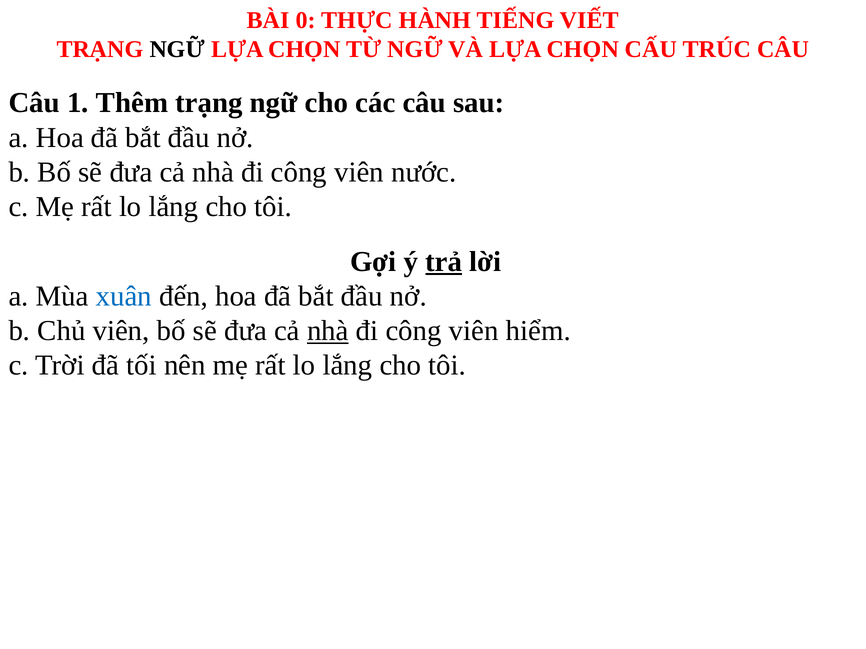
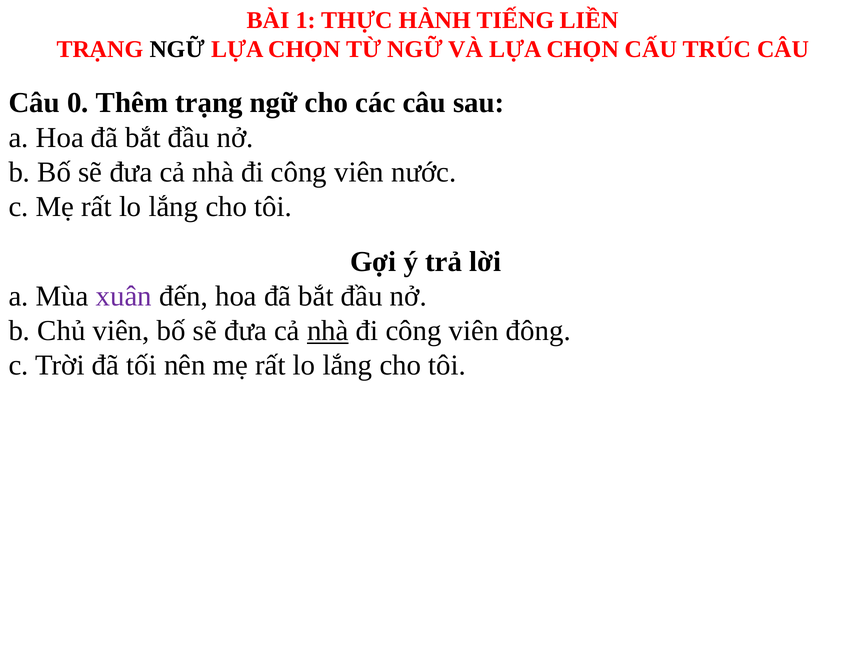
0: 0 -> 1 (306, 20)
VIẾT: VIẾT -> LIỀN (589, 20)
1: 1 -> 0 (78, 103)
trả underline: present -> none (444, 262)
xuân colour: blue -> purple (124, 296)
hiểm: hiểm -> đông (538, 331)
